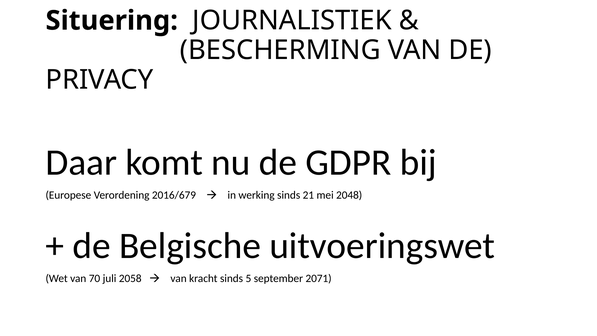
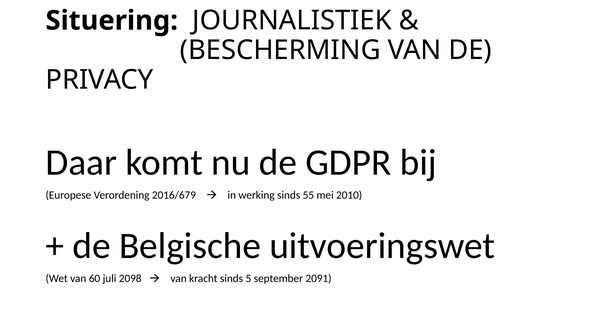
21: 21 -> 55 (308, 195)
2048: 2048 -> 2010 (349, 195)
70: 70 -> 60 (94, 278)
2058: 2058 -> 2098 (130, 278)
2071: 2071 -> 2091 (319, 278)
